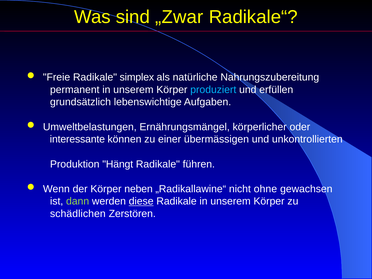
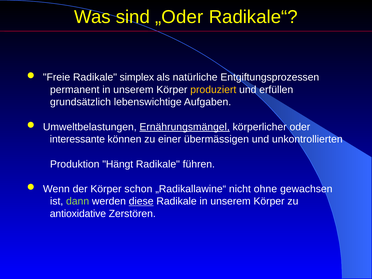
„Zwar: „Zwar -> „Oder (179, 17)
Nahrungszubereitung: Nahrungszubereitung -> Entgiftungsprozessen (270, 77)
produziert colour: light blue -> yellow (213, 90)
Ernährungsmängel underline: none -> present (185, 127)
neben: neben -> schon (138, 189)
schädlichen: schädlichen -> antioxidative (78, 214)
